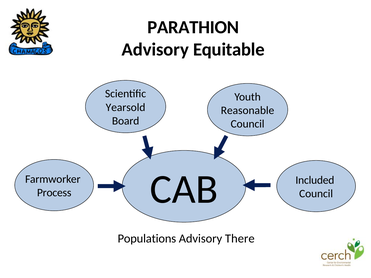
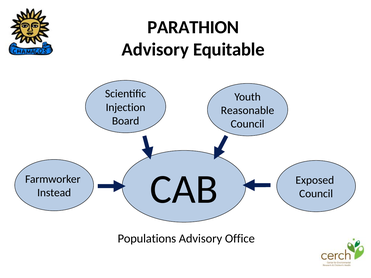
Yearsold: Yearsold -> Injection (126, 107)
Included: Included -> Exposed (315, 180)
Process: Process -> Instead (54, 193)
There: There -> Office (240, 239)
